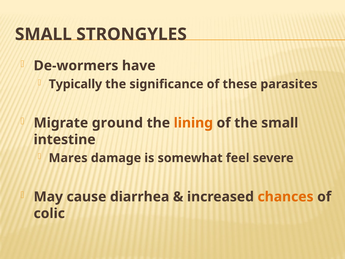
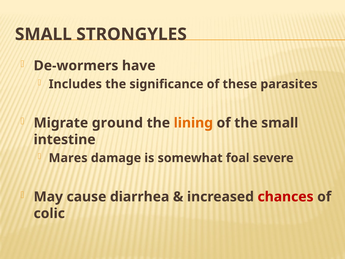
Typically: Typically -> Includes (75, 84)
feel: feel -> foal (238, 158)
chances colour: orange -> red (286, 197)
